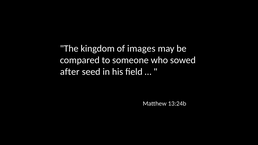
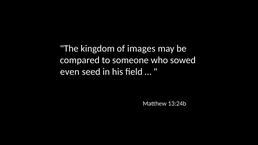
after: after -> even (70, 72)
